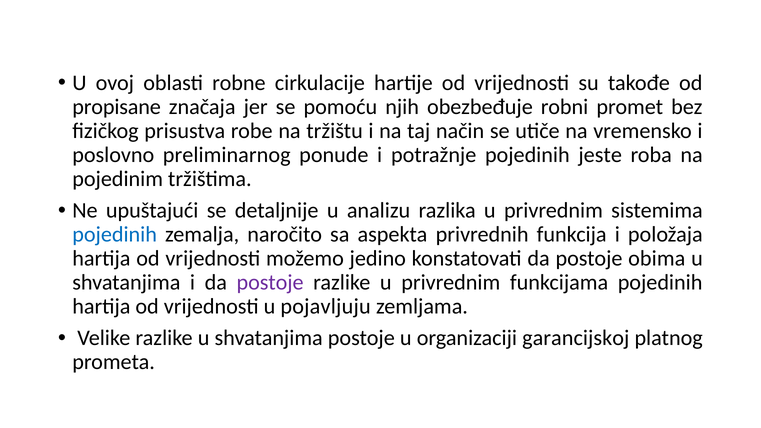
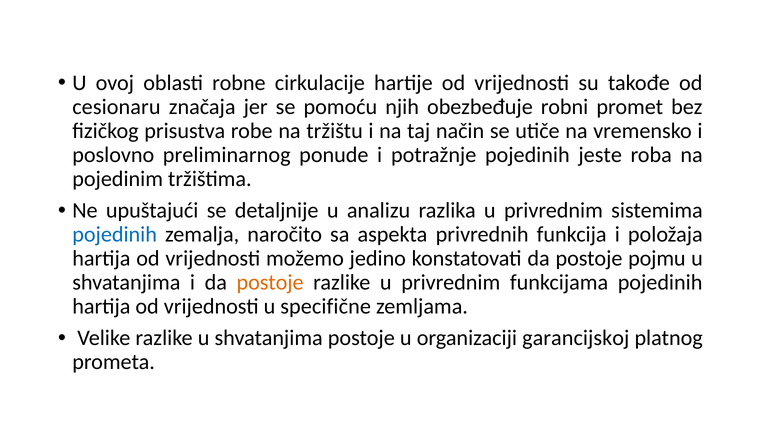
propisane: propisane -> cesionaru (116, 107)
obima: obima -> pojmu (657, 258)
postoje colour: purple -> orange (270, 282)
pojavljuju: pojavljuju -> specifične (326, 306)
